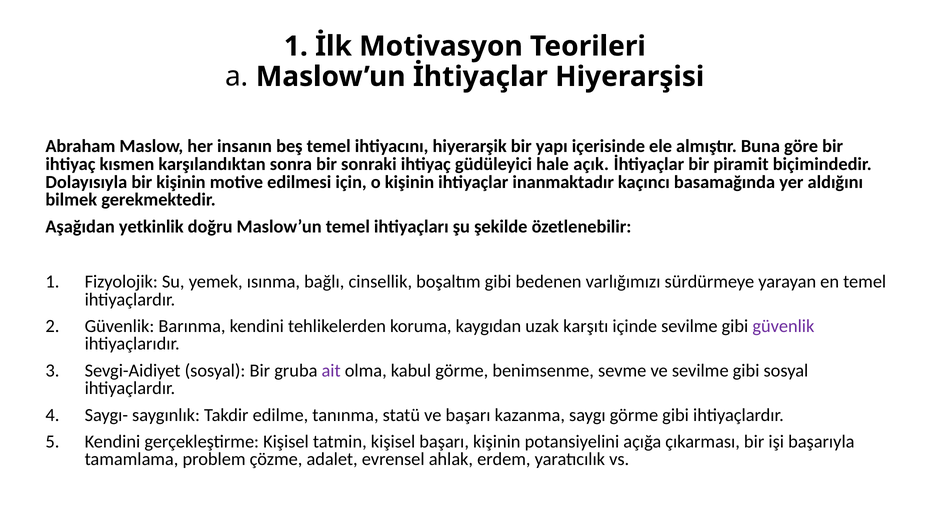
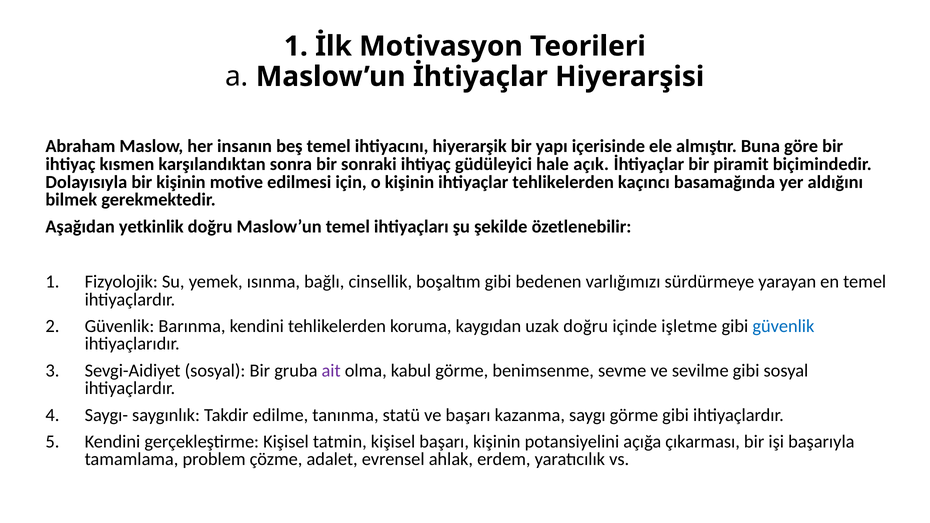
ihtiyaçlar inanmaktadır: inanmaktadır -> tehlikelerden (563, 182)
uzak karşıtı: karşıtı -> doğru (586, 326)
içinde sevilme: sevilme -> işletme (689, 326)
güvenlik colour: purple -> blue (783, 326)
